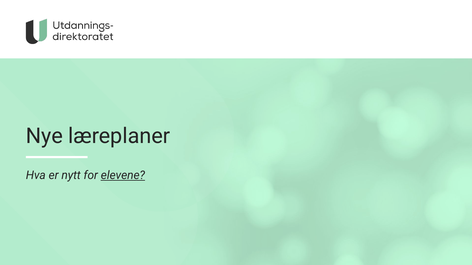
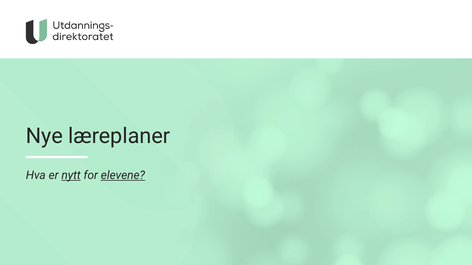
nytt underline: none -> present (71, 176)
